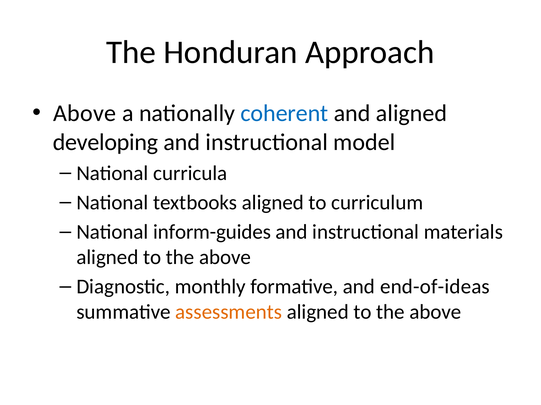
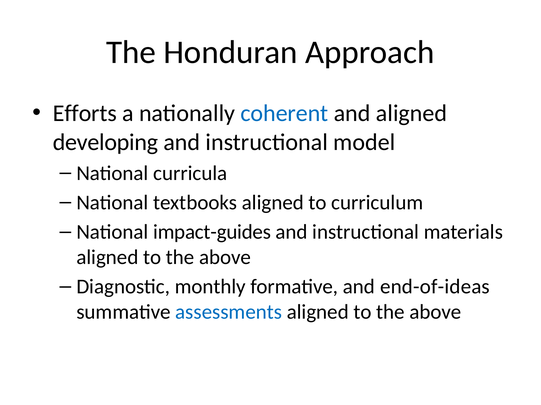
Above: Above -> Efforts (85, 113)
inform-guides: inform-guides -> impact-guides (212, 232)
assessments colour: orange -> blue (229, 312)
